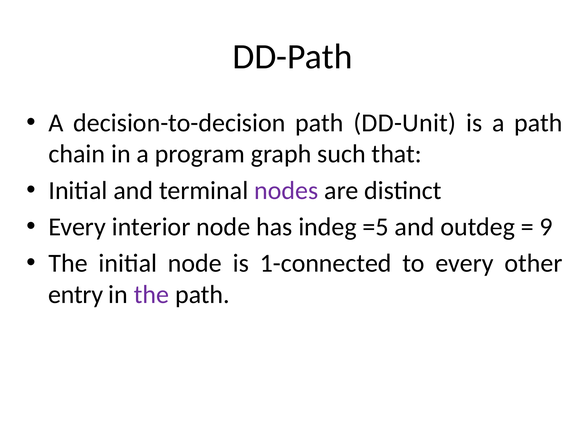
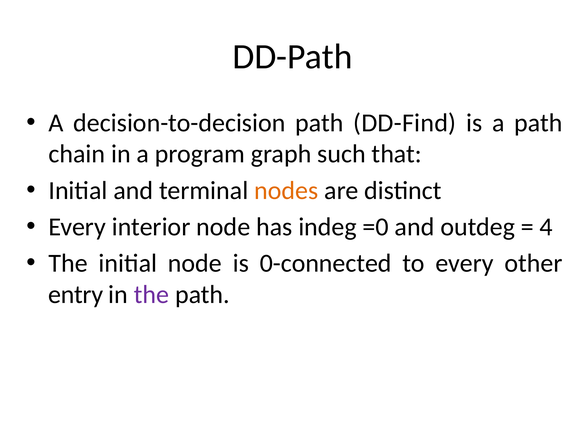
DD-Unit: DD-Unit -> DD-Find (405, 123)
nodes colour: purple -> orange (286, 190)
=5: =5 -> =0 (376, 227)
9: 9 -> 4 (546, 227)
1-connected: 1-connected -> 0-connected (326, 263)
